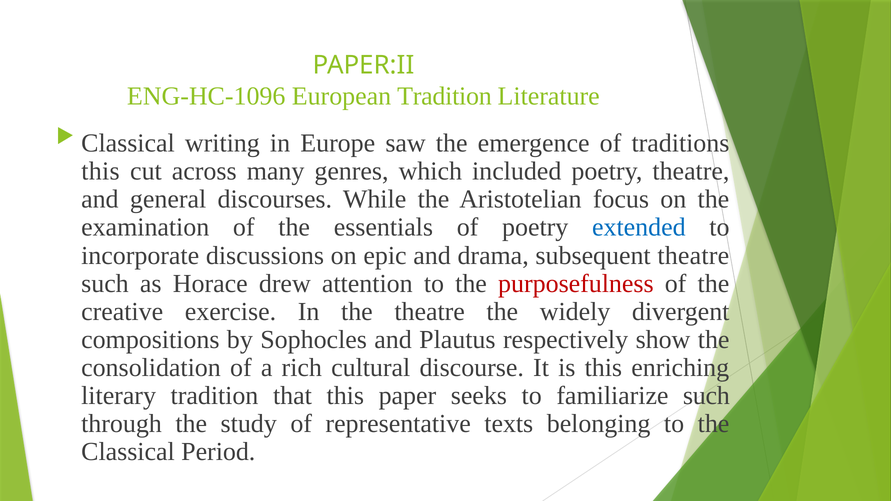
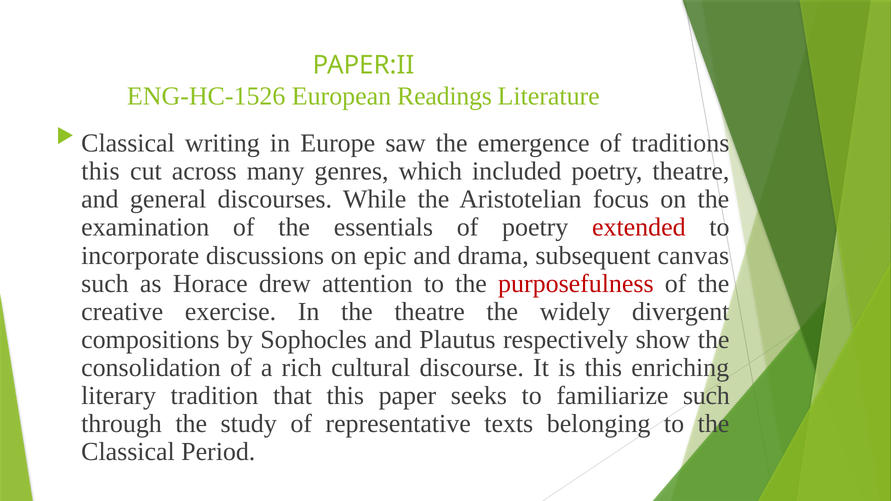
ENG-HC-1096: ENG-HC-1096 -> ENG-HC-1526 (206, 96)
European Tradition: Tradition -> Readings (445, 96)
extended colour: blue -> red (639, 227)
subsequent theatre: theatre -> canvas (693, 256)
